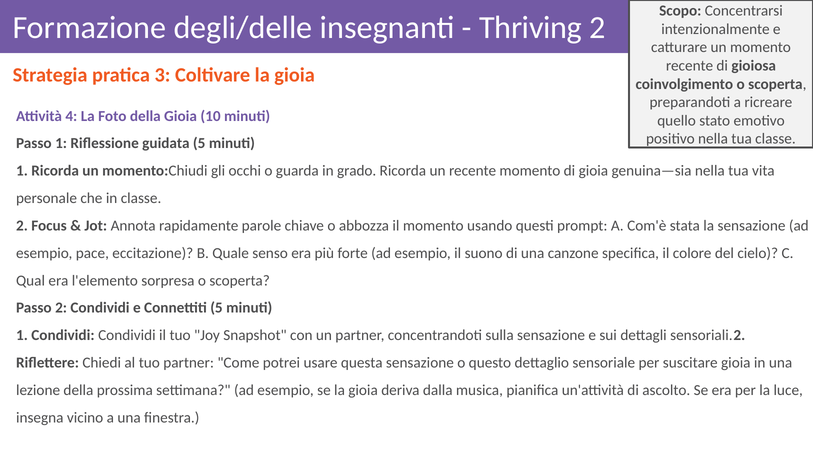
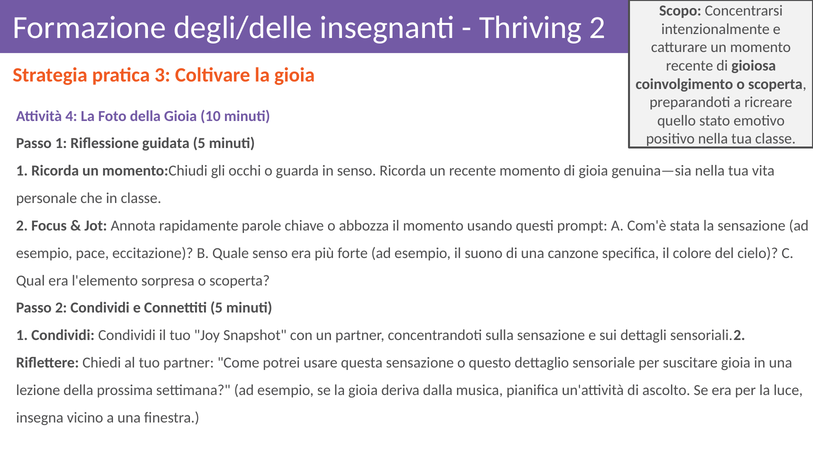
in grado: grado -> senso (357, 171)
